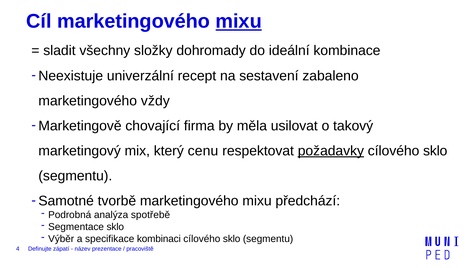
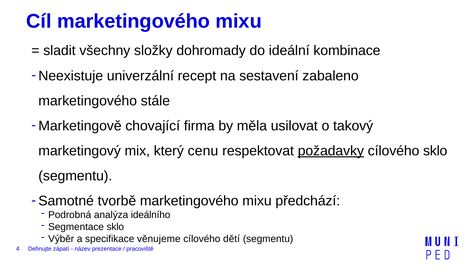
mixu underline: present -> none (239, 21)
vždy: vždy -> stále (155, 101)
spotřebě: spotřebě -> ideálního (151, 215)
kombinaci: kombinaci -> věnujeme (159, 239)
sklo: sklo -> dětí (232, 239)
